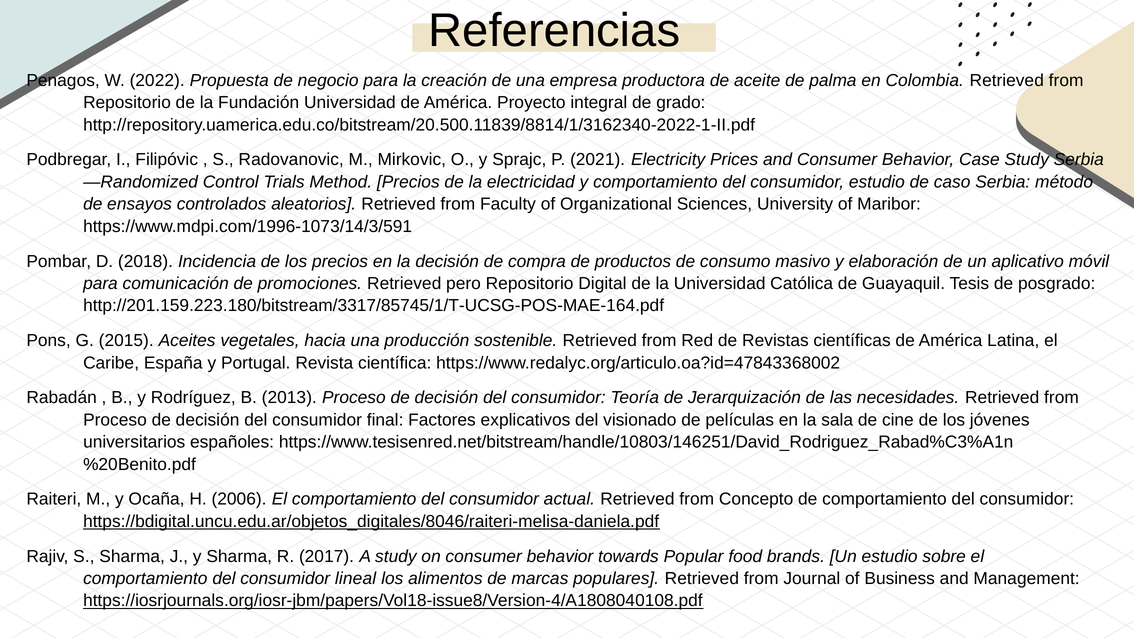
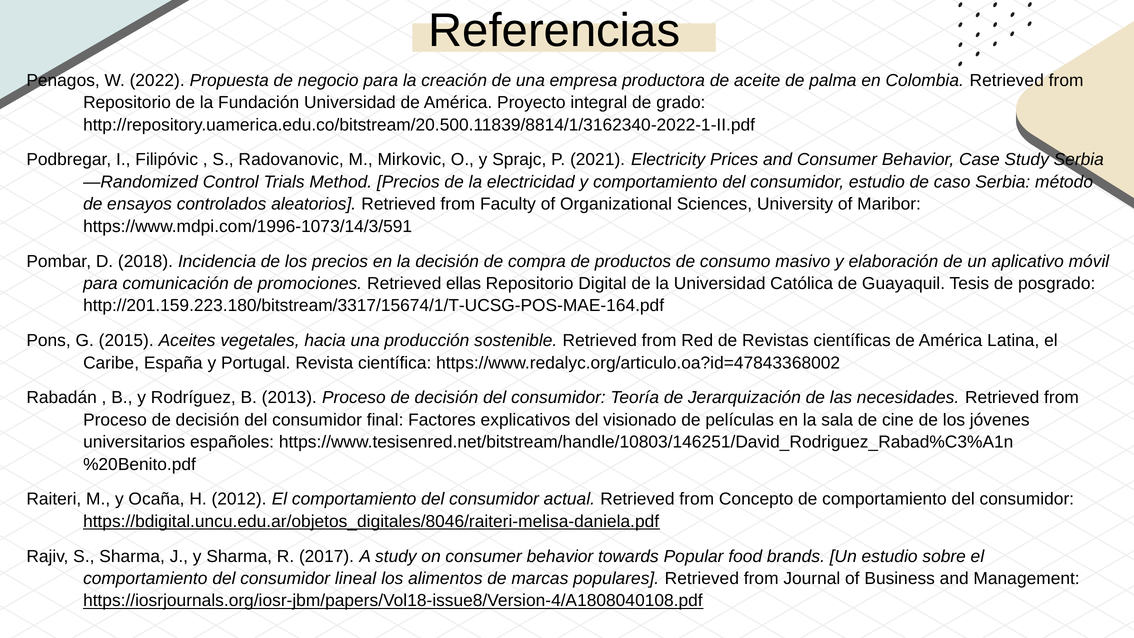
pero: pero -> ellas (464, 283)
http://201.159.223.180/bitstream/3317/85745/1/T-UCSG-POS-MAE-164.pdf: http://201.159.223.180/bitstream/3317/85745/1/T-UCSG-POS-MAE-164.pdf -> http://201.159.223.180/bitstream/3317/15674/1/T-UCSG-POS-MAE-164.pdf (374, 306)
2006: 2006 -> 2012 (239, 499)
